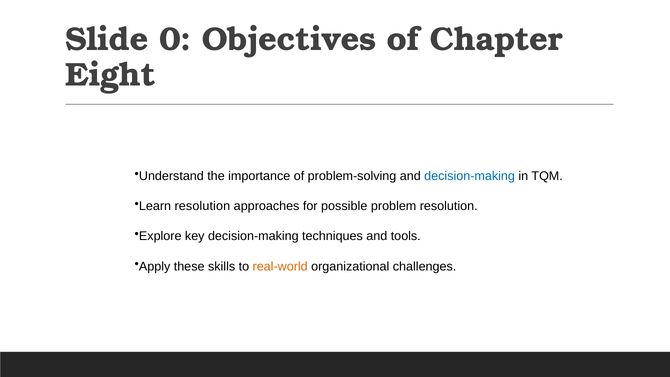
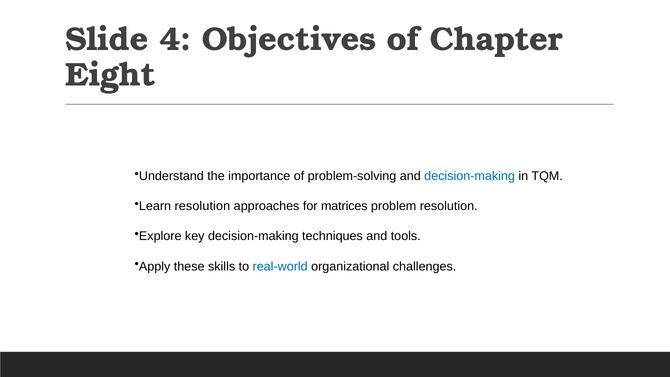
0: 0 -> 4 (175, 40)
possible: possible -> matrices (344, 206)
real-world colour: orange -> blue (280, 266)
